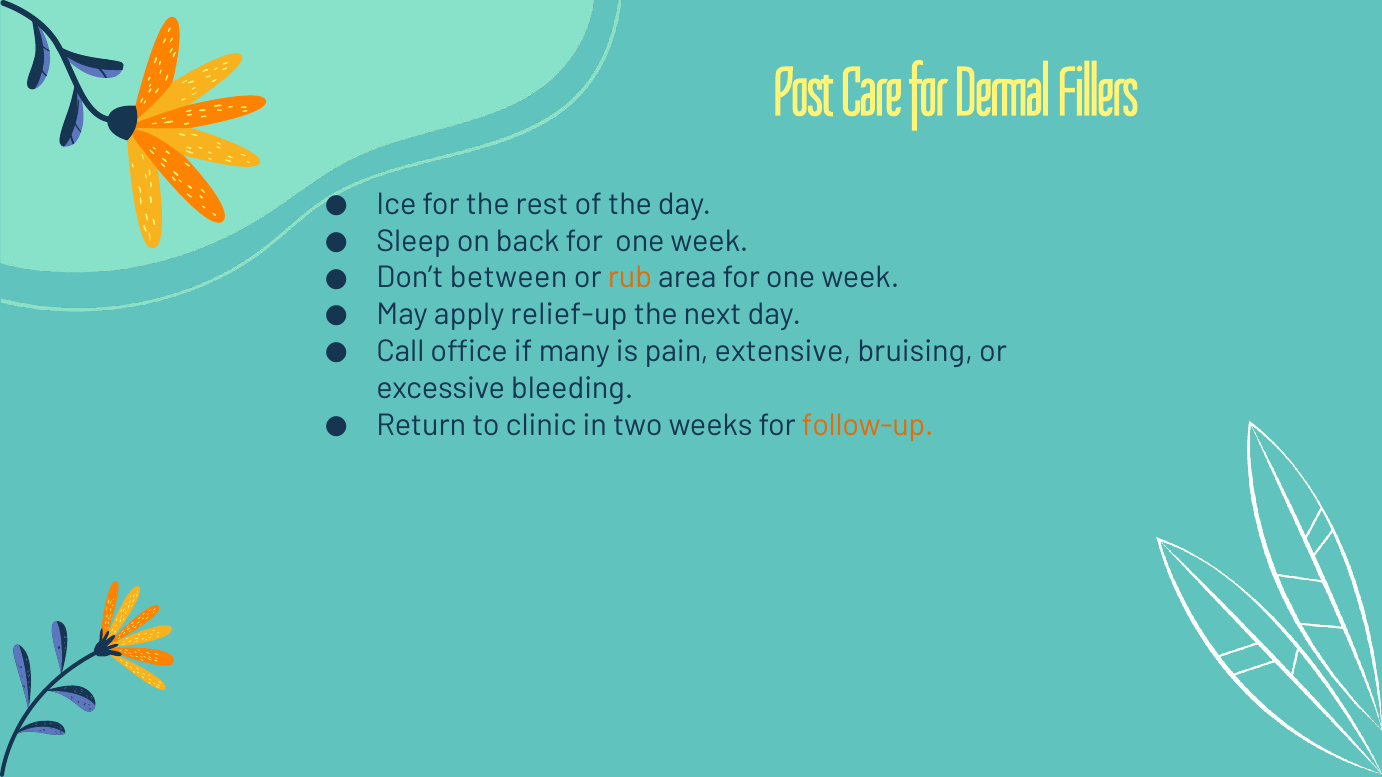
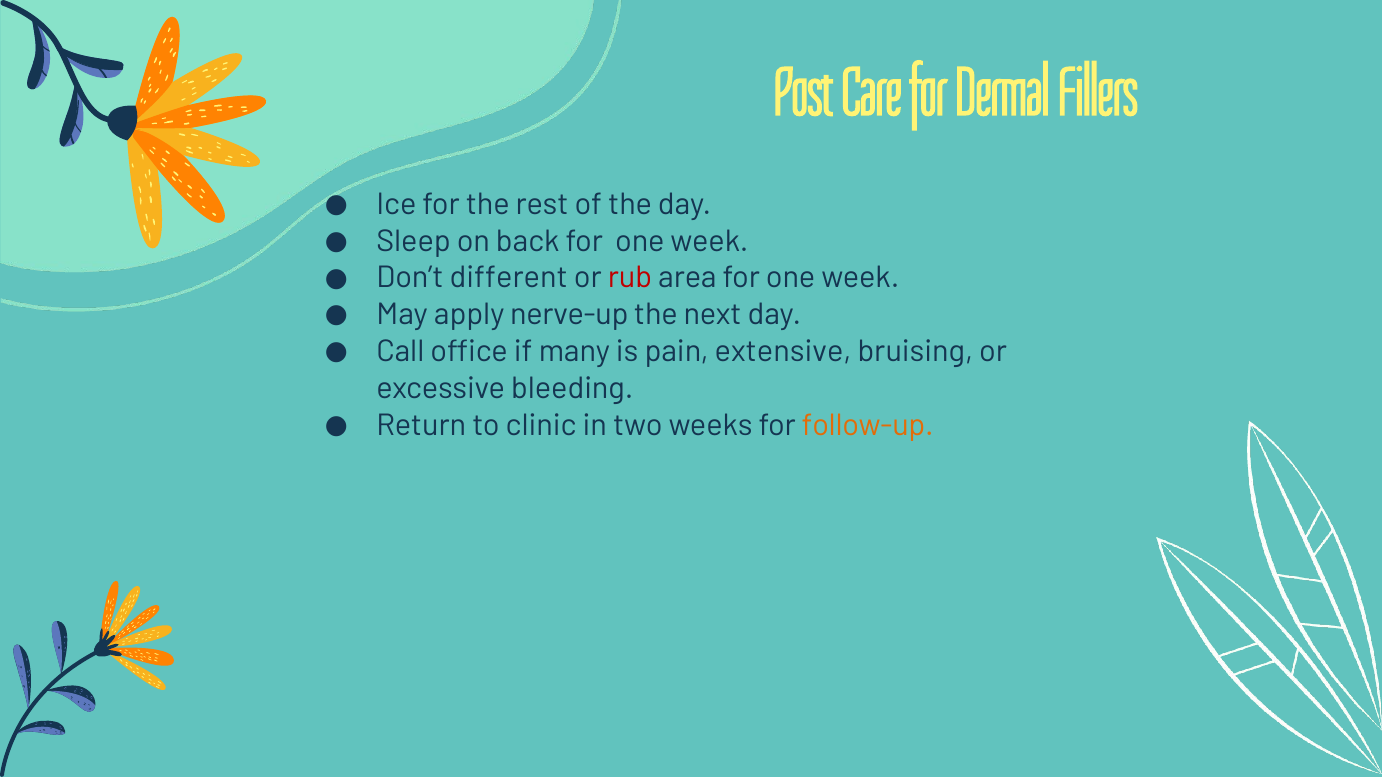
between: between -> different (509, 278)
rub colour: orange -> red (630, 278)
relief-up: relief-up -> nerve-up (569, 315)
